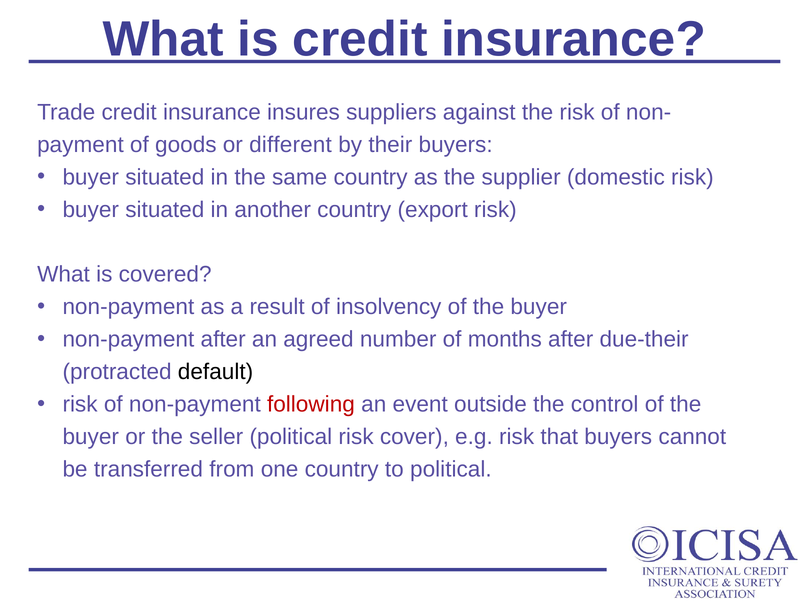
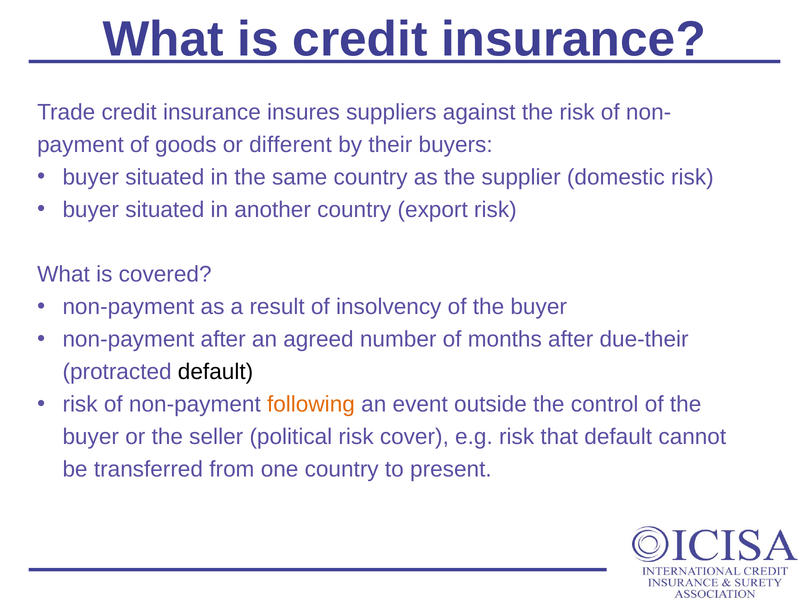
following colour: red -> orange (311, 404)
that buyers: buyers -> default (618, 437)
to political: political -> present (451, 469)
